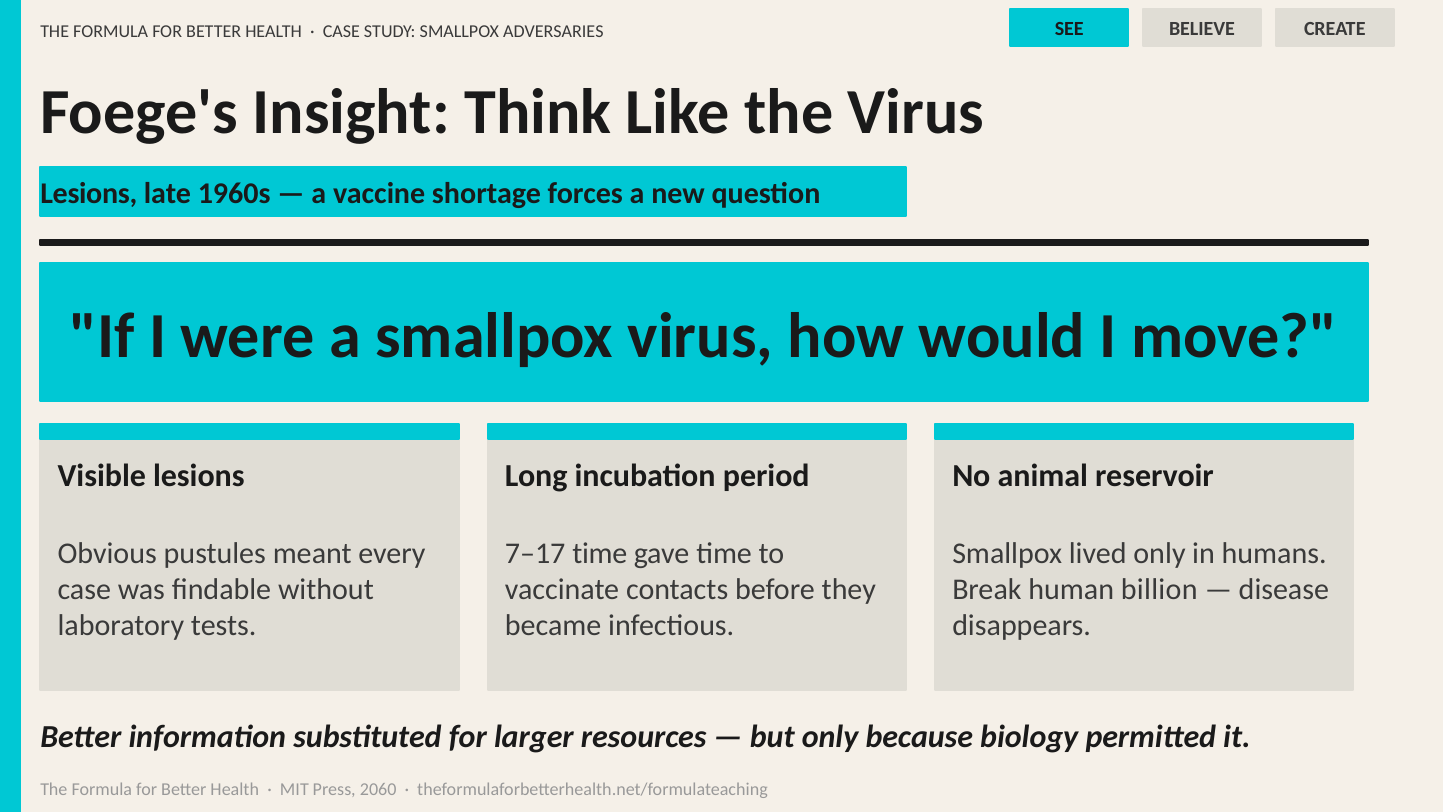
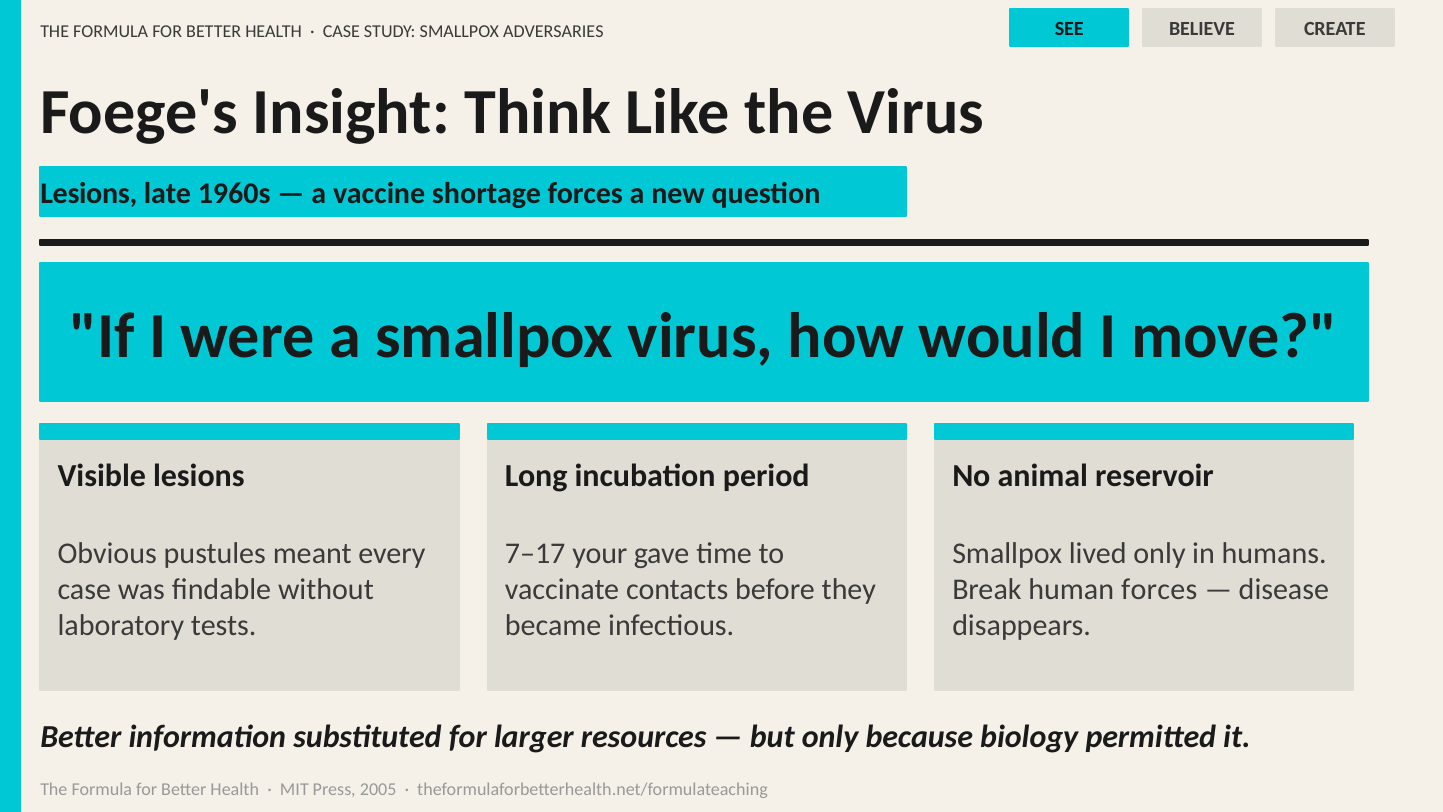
7–17 time: time -> your (600, 553)
human billion: billion -> forces (1159, 589)
2060: 2060 -> 2005 (378, 789)
